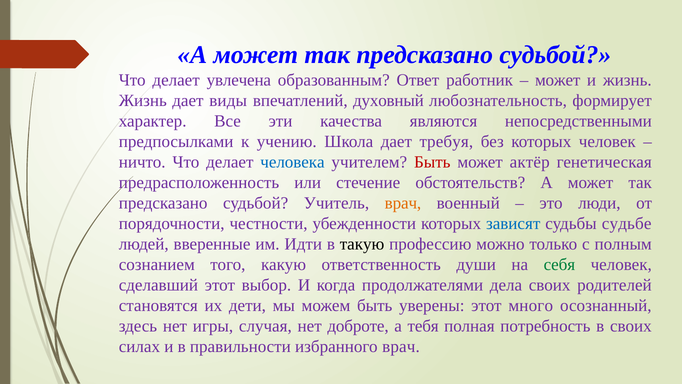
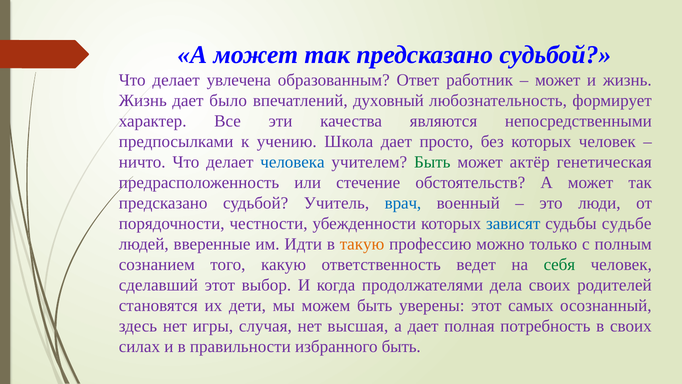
виды: виды -> было (228, 101)
требуя: требуя -> просто (446, 141)
Быть colour: red -> green (432, 162)
врач colour: orange -> blue (403, 203)
такую colour: black -> orange (362, 244)
души: души -> ведет (476, 264)
много: много -> самых (531, 305)
доброте: доброте -> высшая (358, 326)
а тебя: тебя -> дает (423, 326)
избранного врач: врач -> быть (401, 346)
